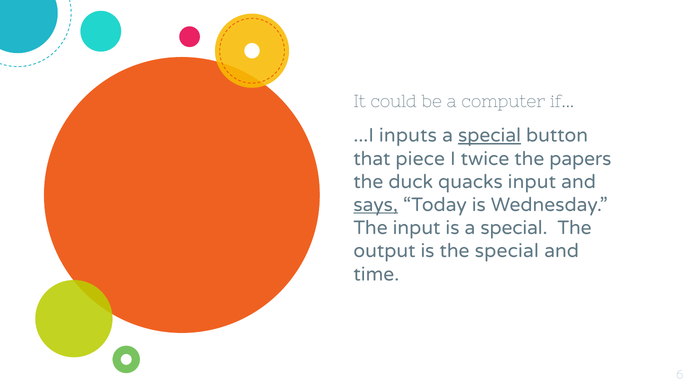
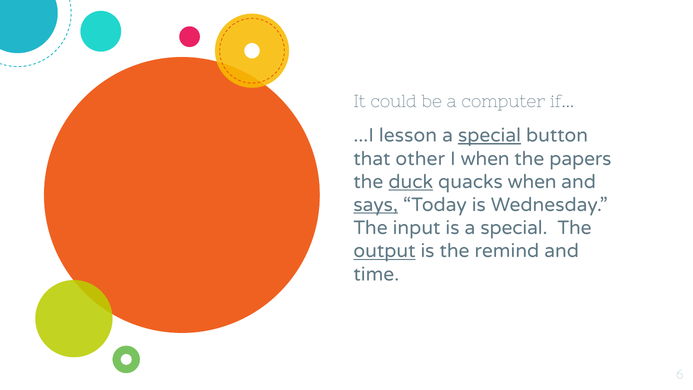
inputs: inputs -> lesson (408, 135)
piece: piece -> other (420, 159)
I twice: twice -> when (485, 159)
duck underline: none -> present (411, 182)
quacks input: input -> when (532, 182)
output underline: none -> present (384, 251)
the special: special -> remind (507, 251)
